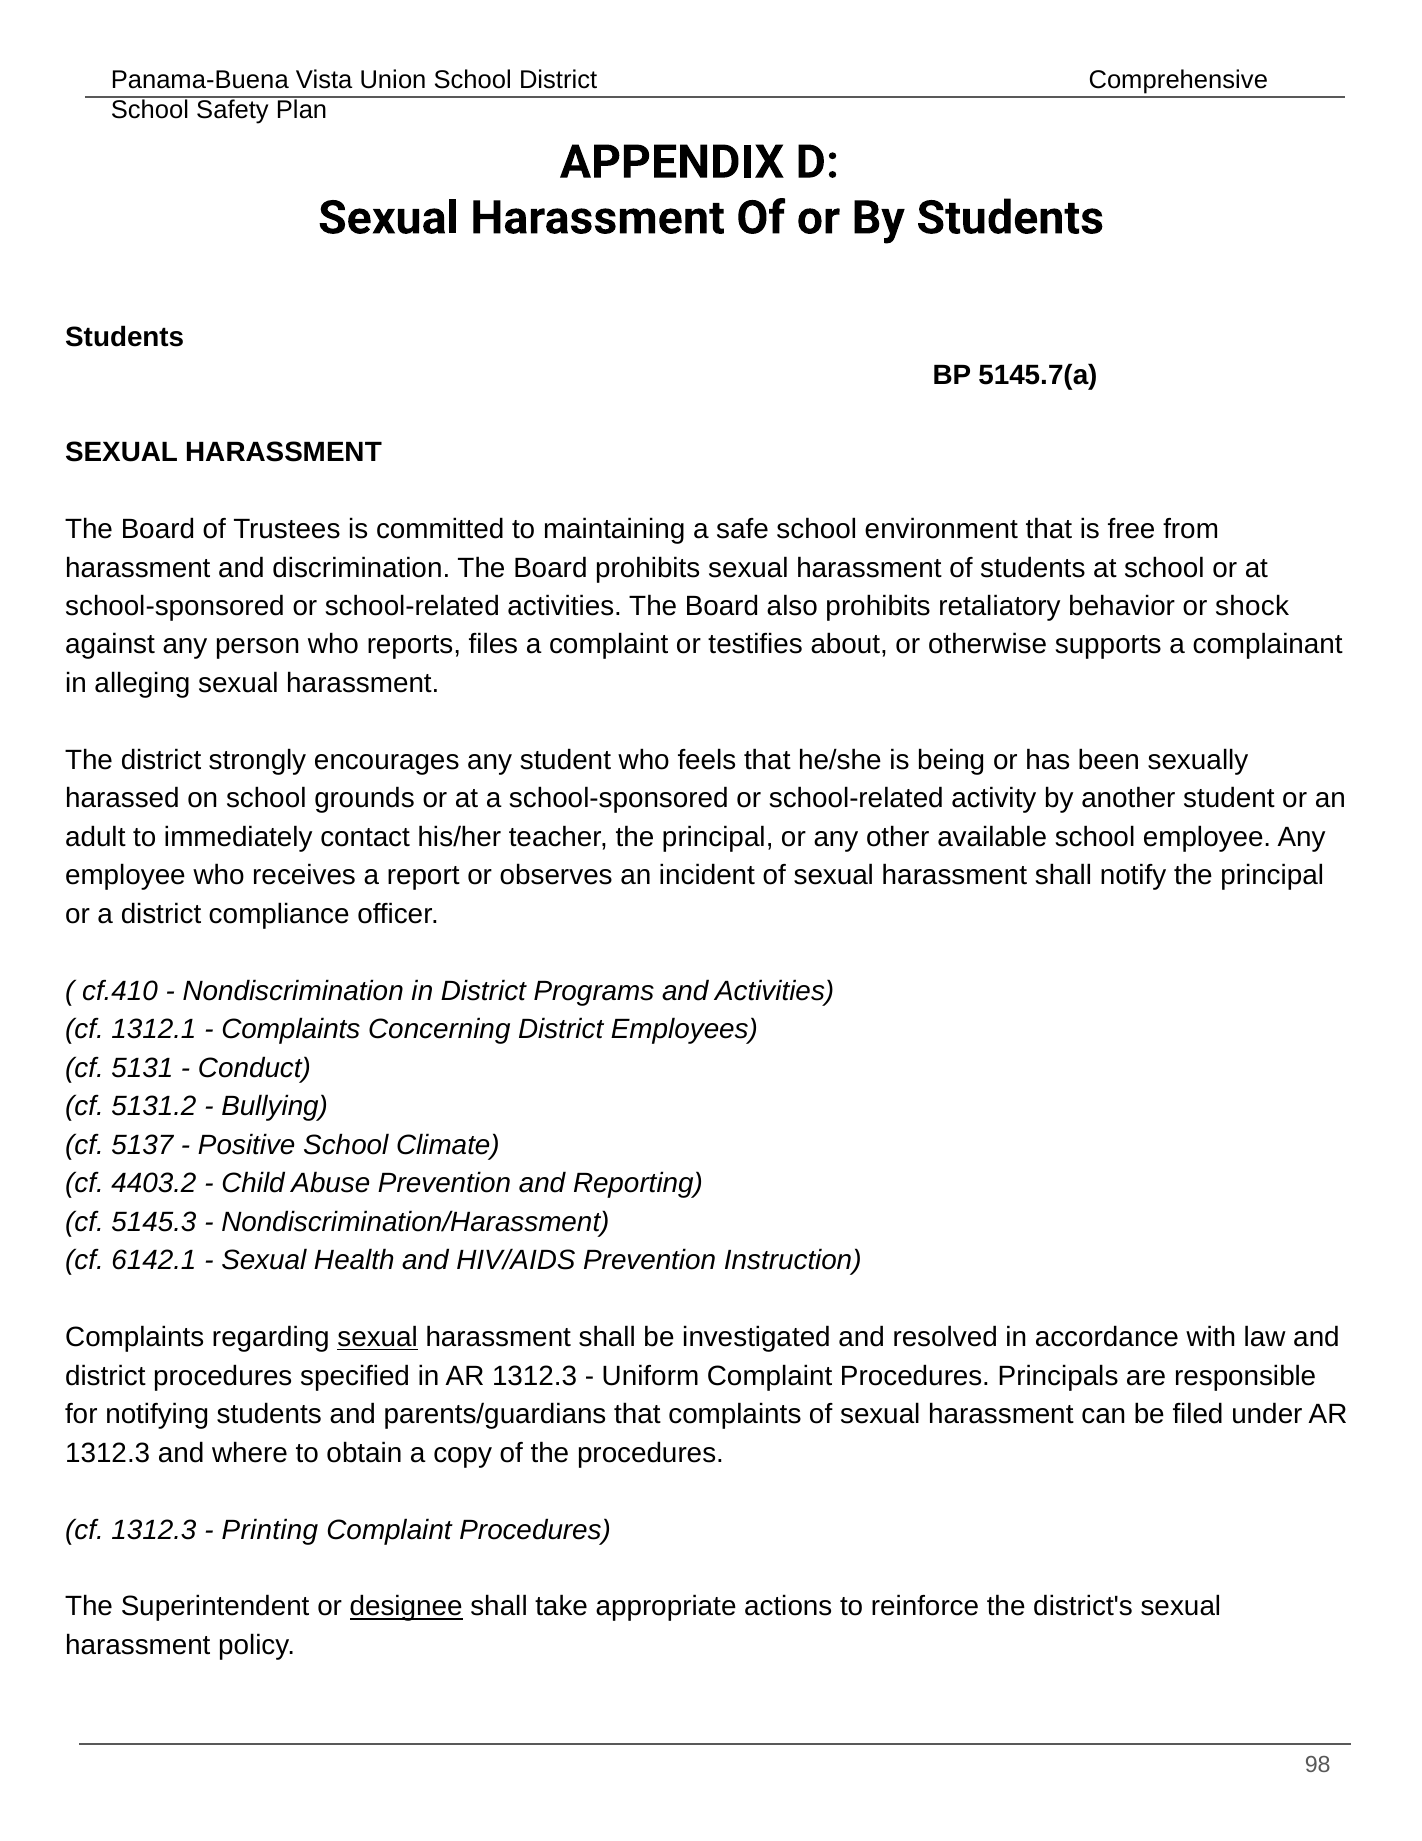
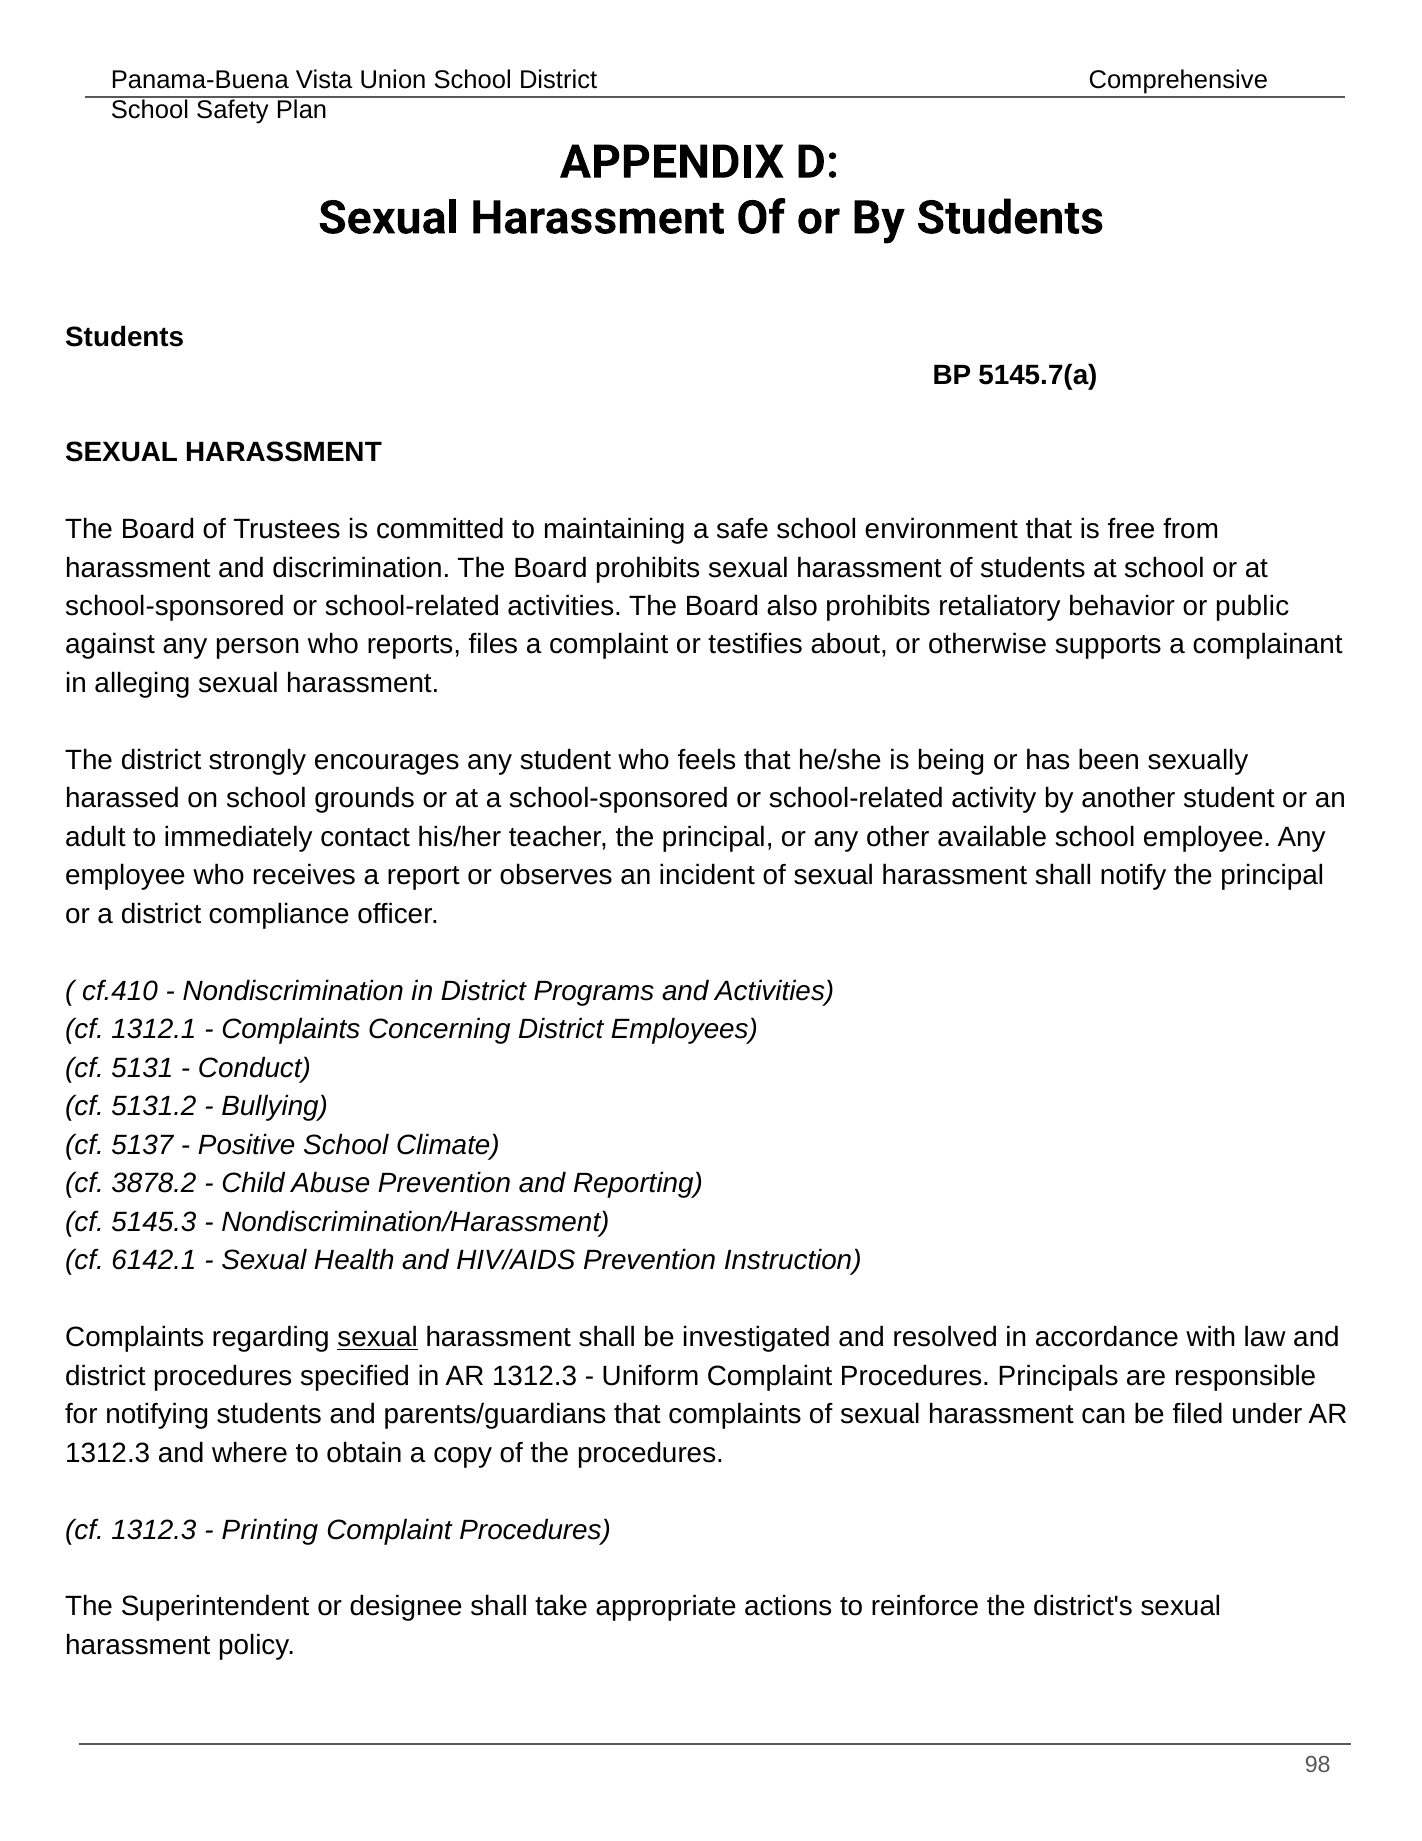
shock: shock -> public (1252, 606)
4403.2: 4403.2 -> 3878.2 (154, 1183)
designee underline: present -> none (406, 1606)
